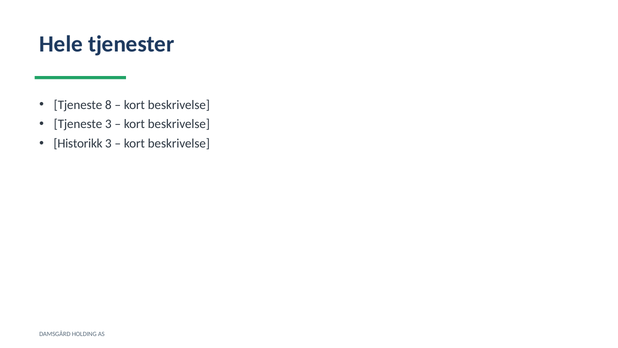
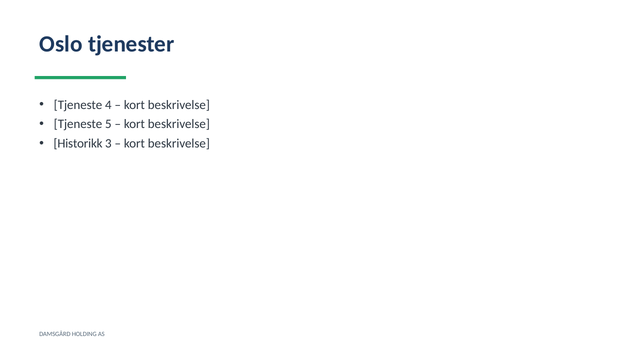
Hele: Hele -> Oslo (61, 44)
8: 8 -> 4 (108, 105)
Tjeneste 3: 3 -> 5 (108, 124)
